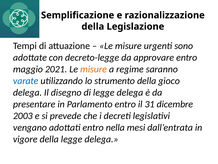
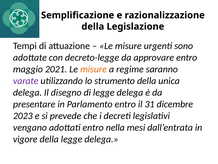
varate colour: blue -> purple (26, 81)
gioco: gioco -> unica (169, 81)
2003: 2003 -> 2023 (23, 116)
